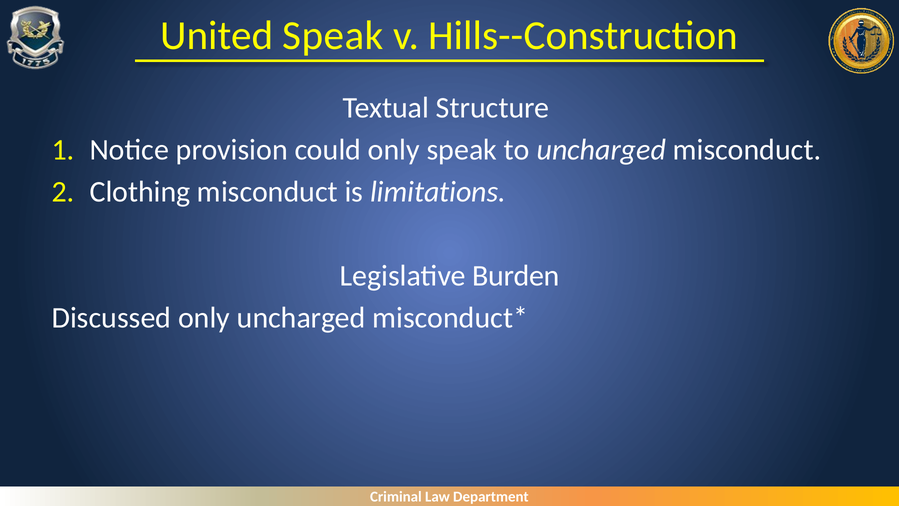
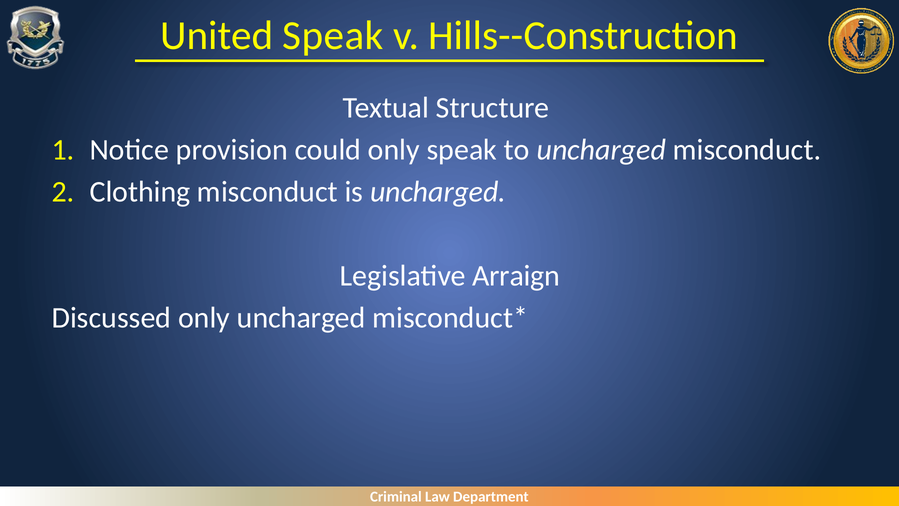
is limitations: limitations -> uncharged (438, 192)
Burden: Burden -> Arraign (516, 276)
